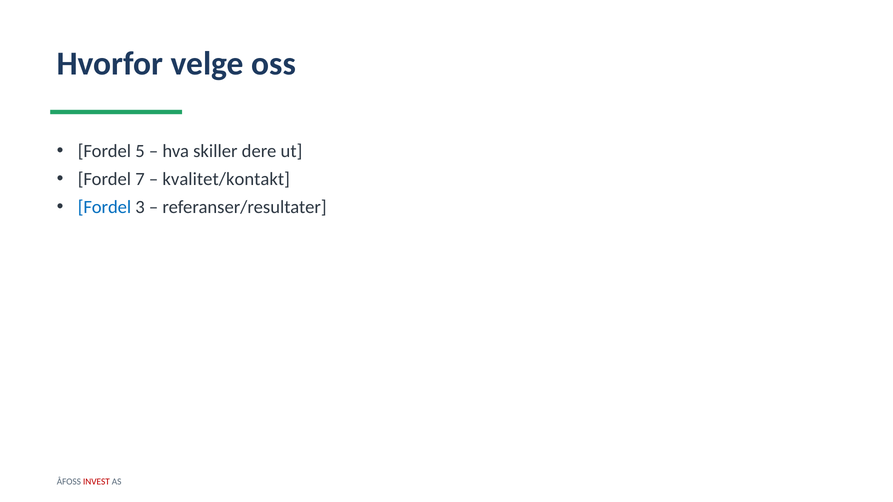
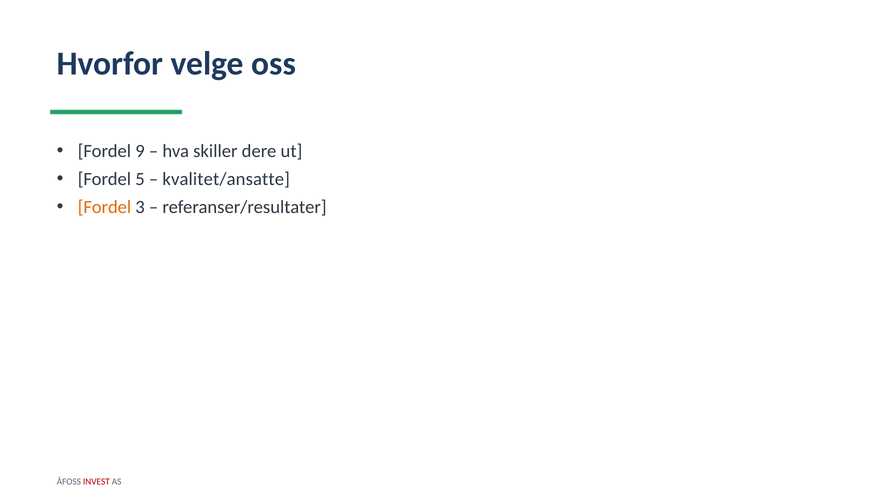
5: 5 -> 9 (140, 151)
7: 7 -> 5 (140, 179)
kvalitet/kontakt: kvalitet/kontakt -> kvalitet/ansatte (226, 179)
Fordel colour: blue -> orange (104, 207)
